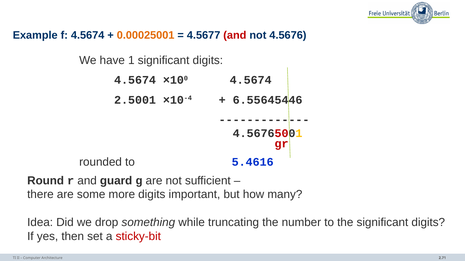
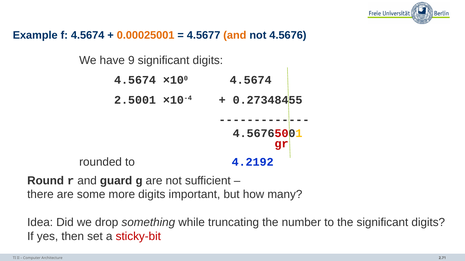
and colour: red -> orange (235, 35)
1: 1 -> 9 (131, 61)
6.55645446: 6.55645446 -> 0.27348455 (268, 100)
5.4616: 5.4616 -> 4.2192 (253, 162)
